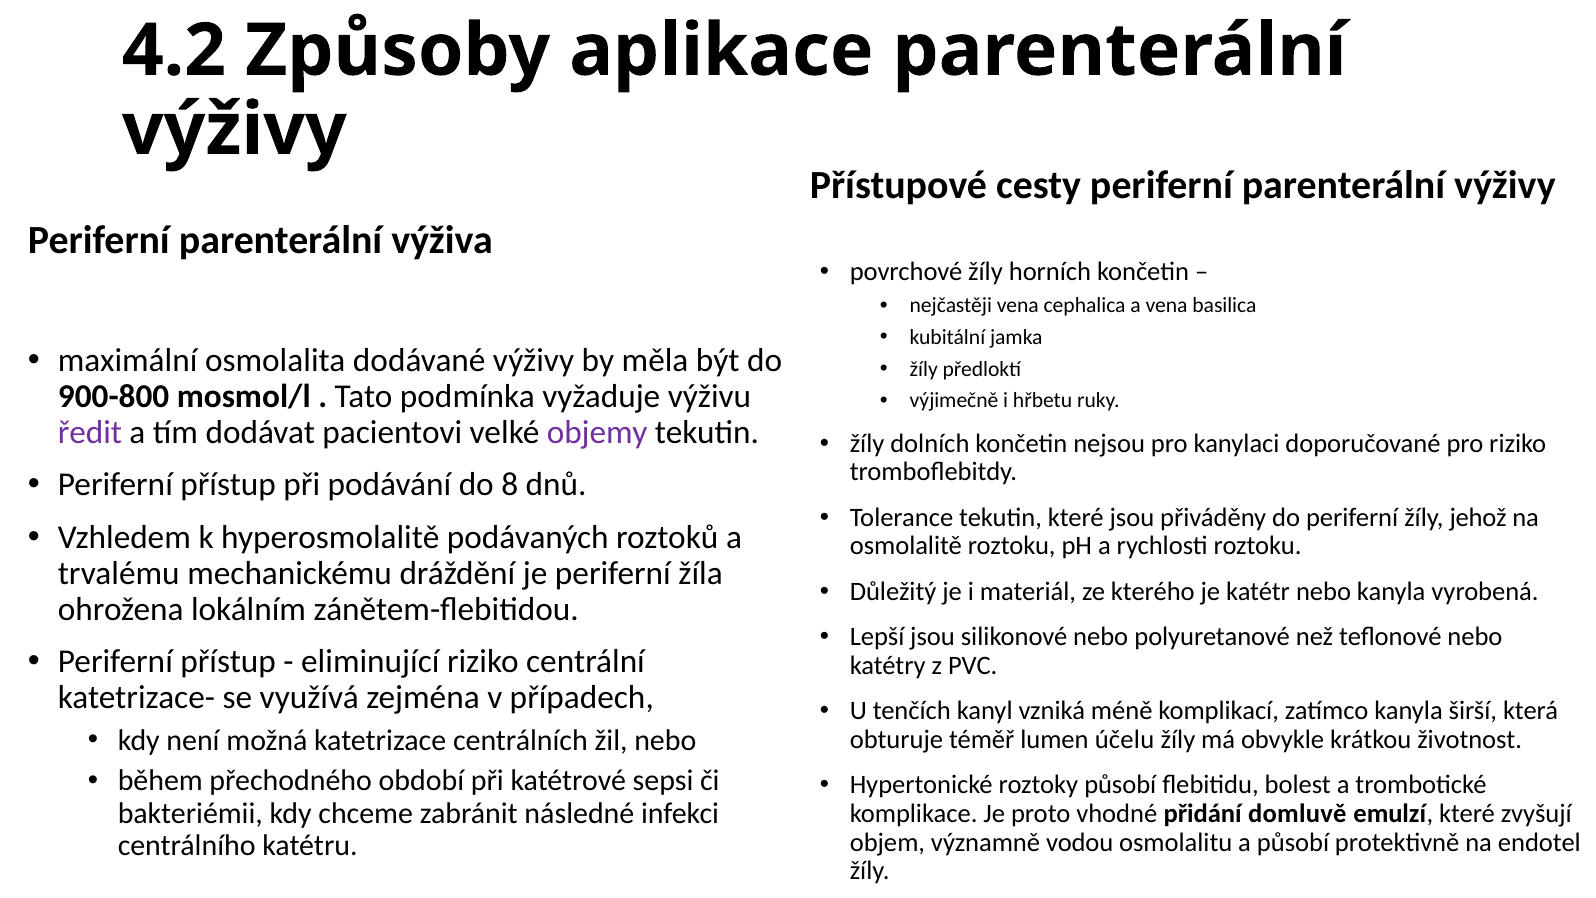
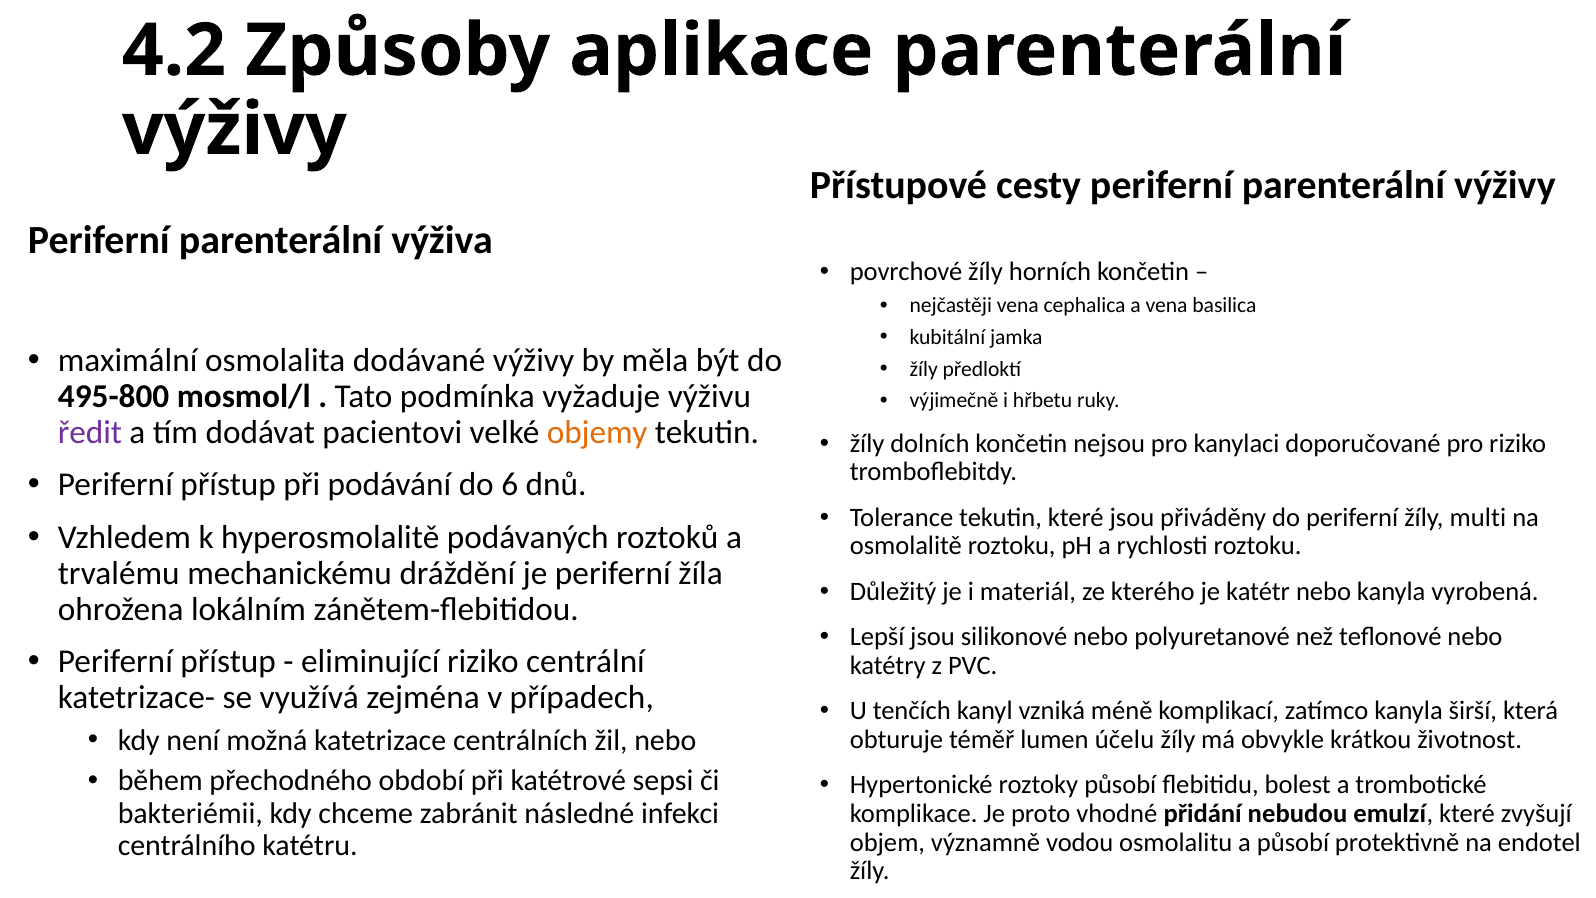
900-800: 900-800 -> 495-800 (114, 396)
objemy colour: purple -> orange (597, 432)
8: 8 -> 6 (510, 485)
jehož: jehož -> multi (1478, 517)
domluvě: domluvě -> nebudou (1297, 813)
